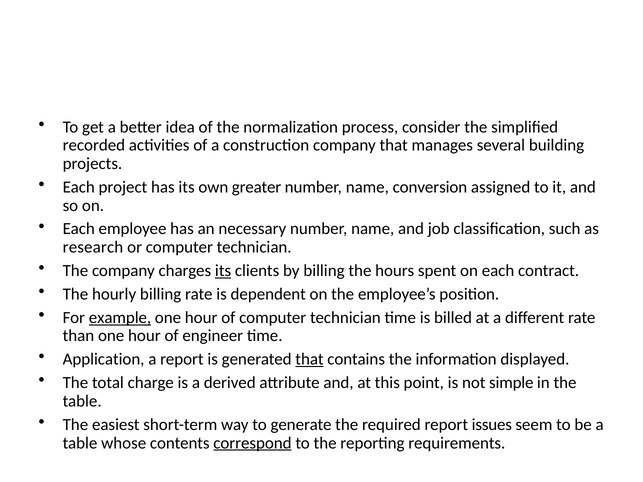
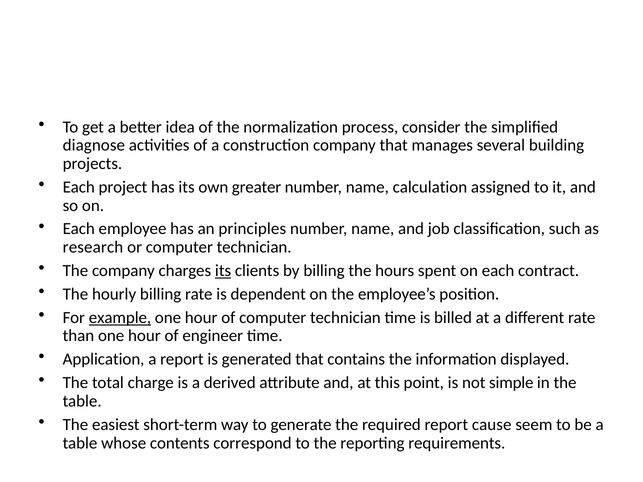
recorded: recorded -> diagnose (94, 145)
conversion: conversion -> calculation (430, 187)
necessary: necessary -> principles (252, 229)
that underline: present -> none (310, 360)
issues: issues -> cause (492, 425)
correspond underline: present -> none (252, 443)
